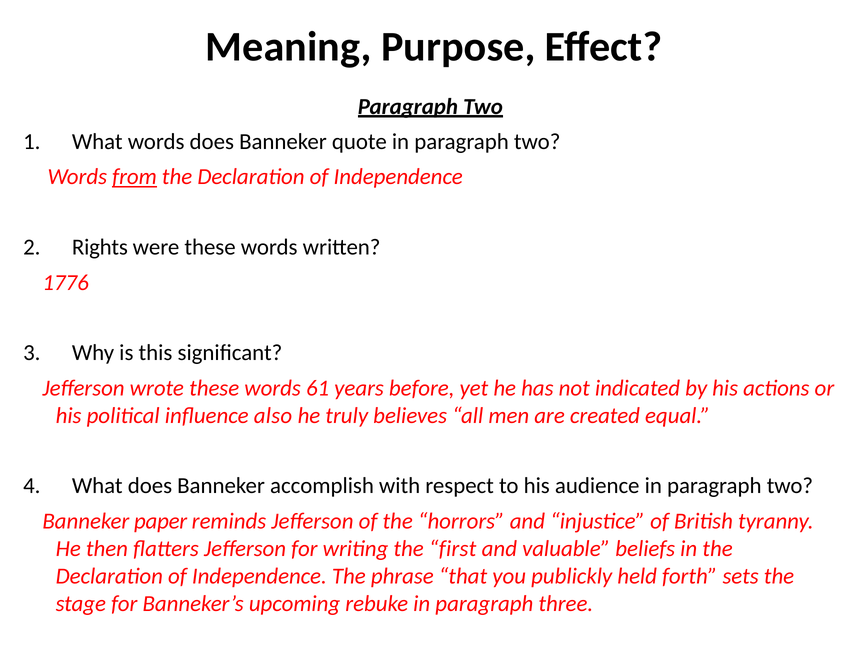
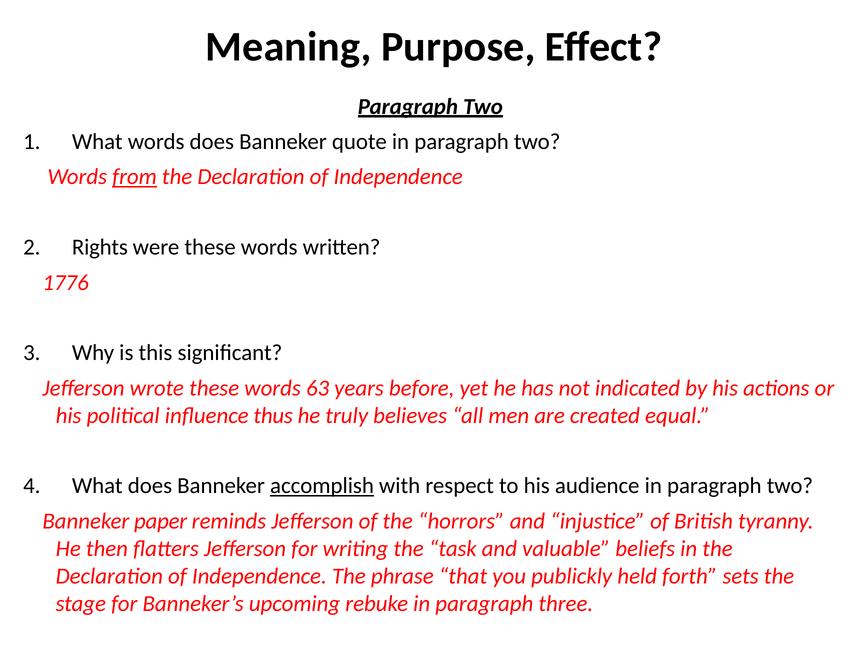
61: 61 -> 63 (318, 388)
also: also -> thus (273, 416)
accomplish underline: none -> present (322, 486)
first: first -> task (453, 549)
